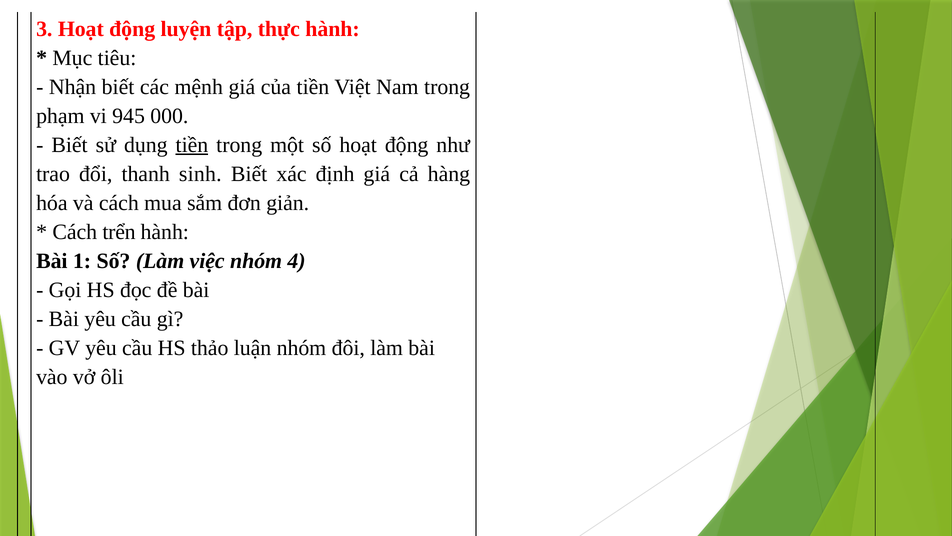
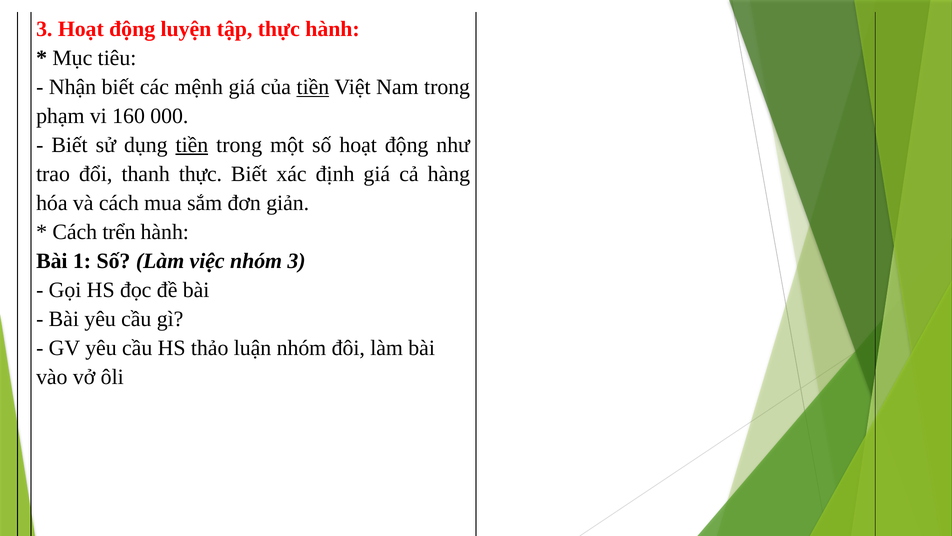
tiền underline: none -> present (313, 87)
945: 945 -> 160 (129, 116)
thanh sinh: sinh -> thực (200, 174)
nhóm 4: 4 -> 3 (297, 261)
